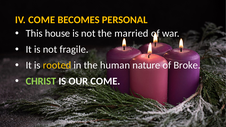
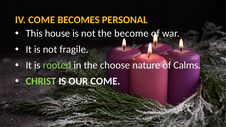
married: married -> become (131, 33)
rooted colour: yellow -> light green (57, 65)
human: human -> choose (115, 65)
Broke: Broke -> Calms (187, 65)
